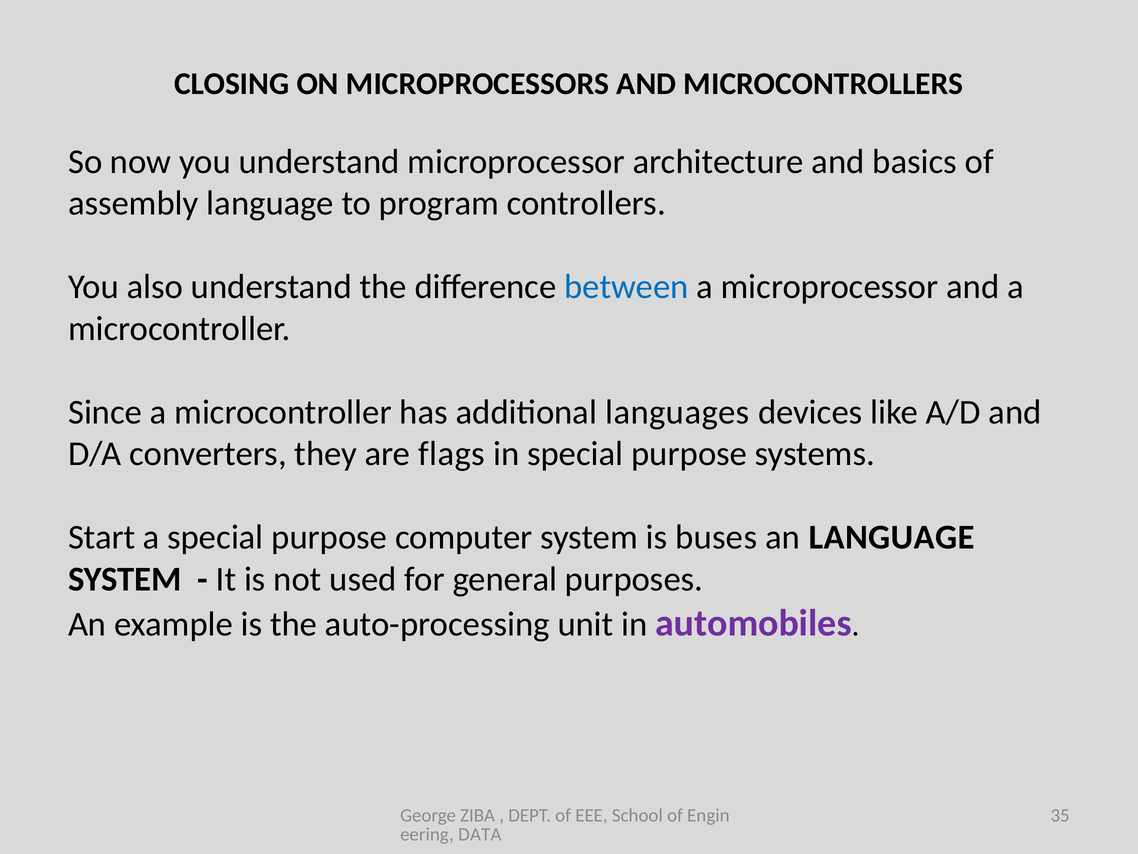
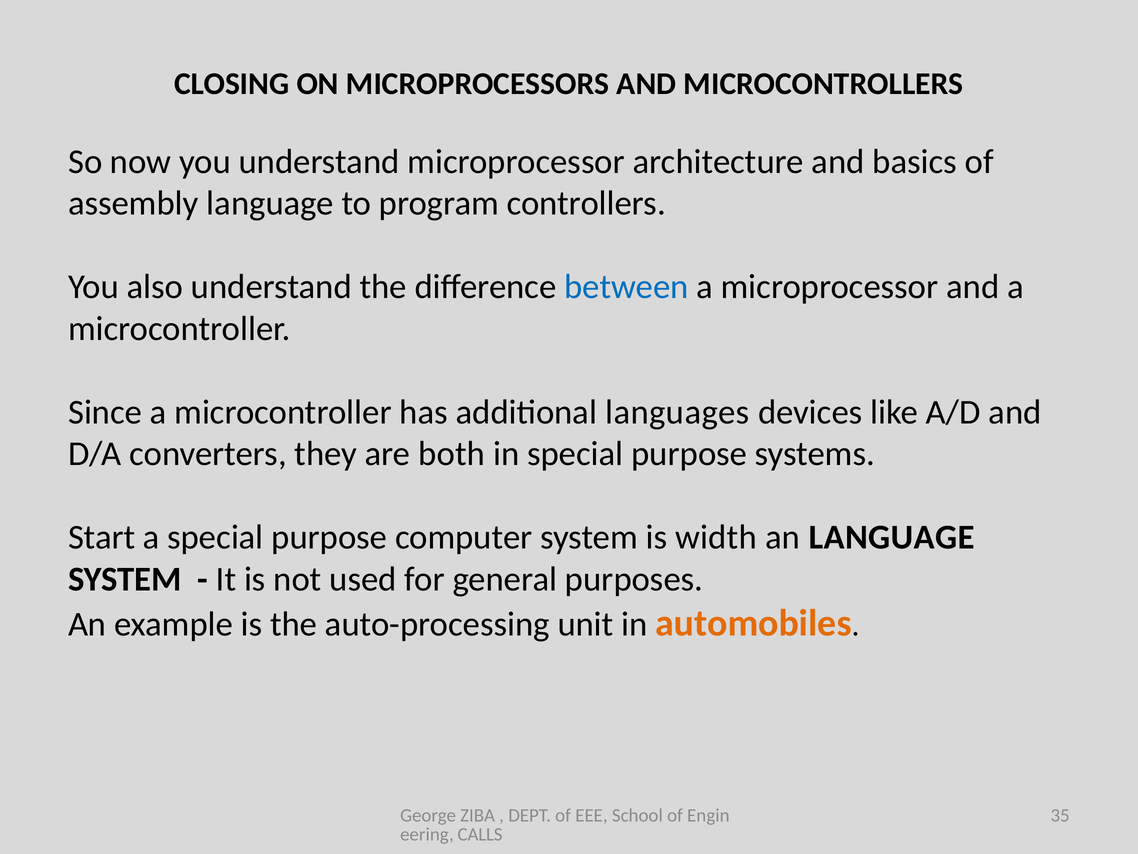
flags: flags -> both (452, 454)
buses: buses -> width (716, 537)
automobiles colour: purple -> orange (753, 623)
DATA: DATA -> CALLS (480, 834)
